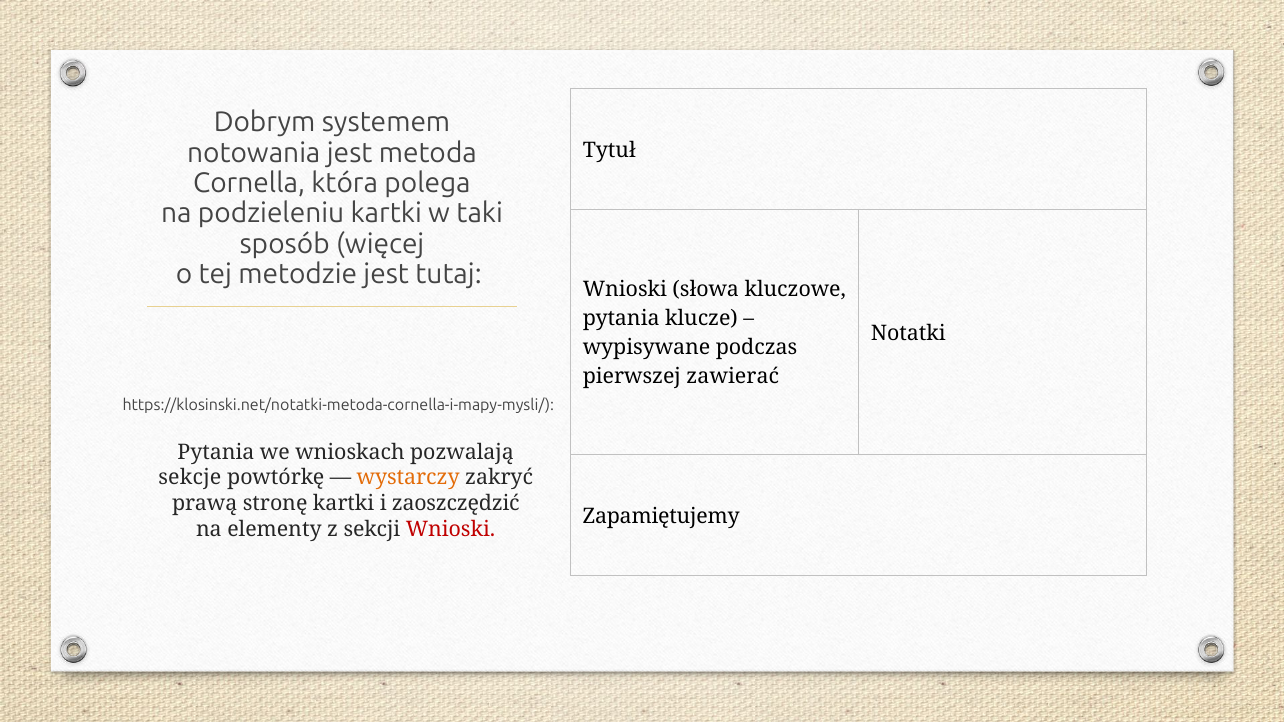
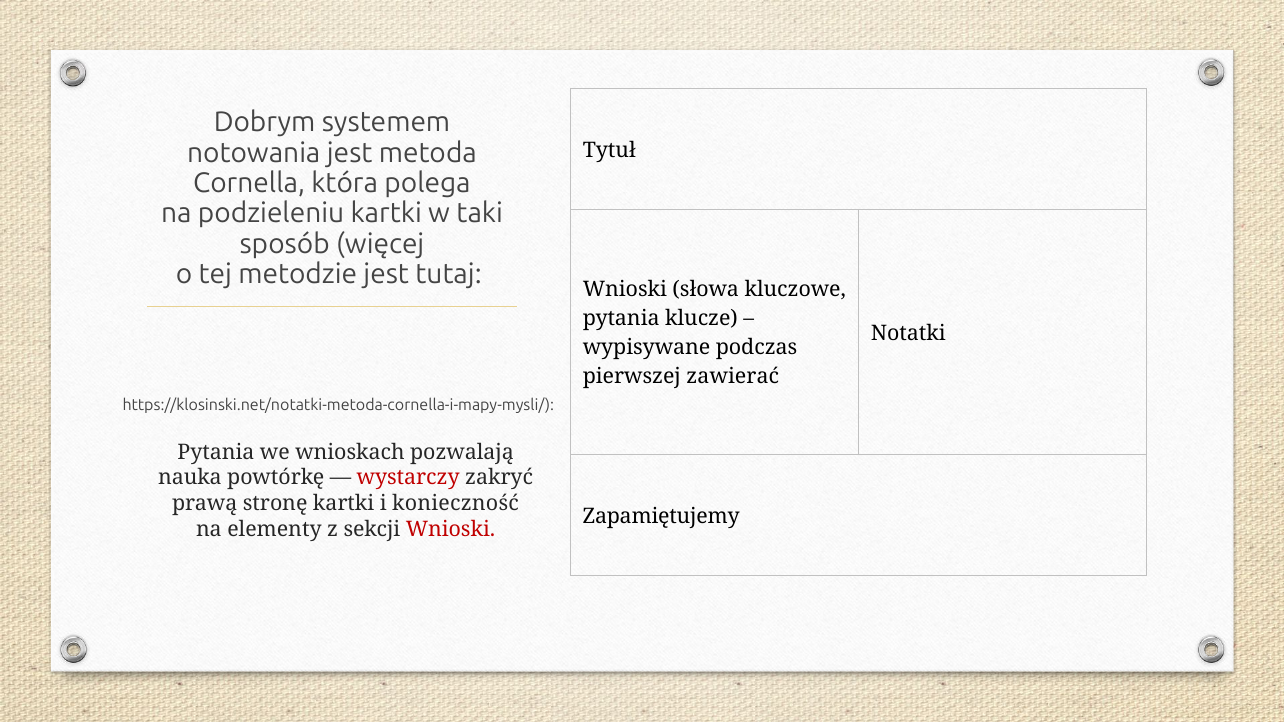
sekcje: sekcje -> nauka (190, 478)
wystarczy colour: orange -> red (408, 478)
zaoszczędzić: zaoszczędzić -> konieczność (456, 504)
